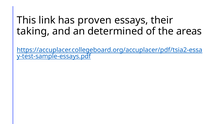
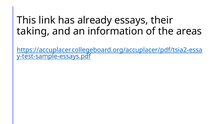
proven: proven -> already (95, 20)
determined: determined -> information (115, 31)
